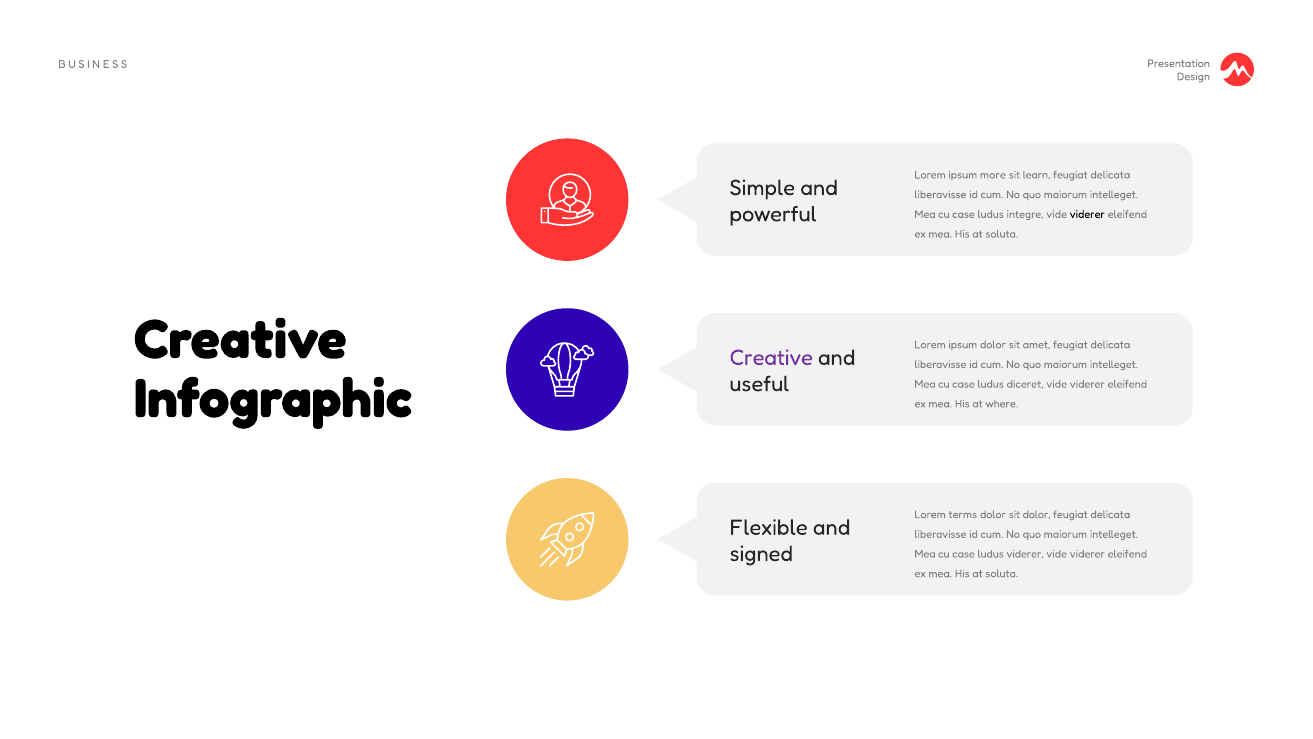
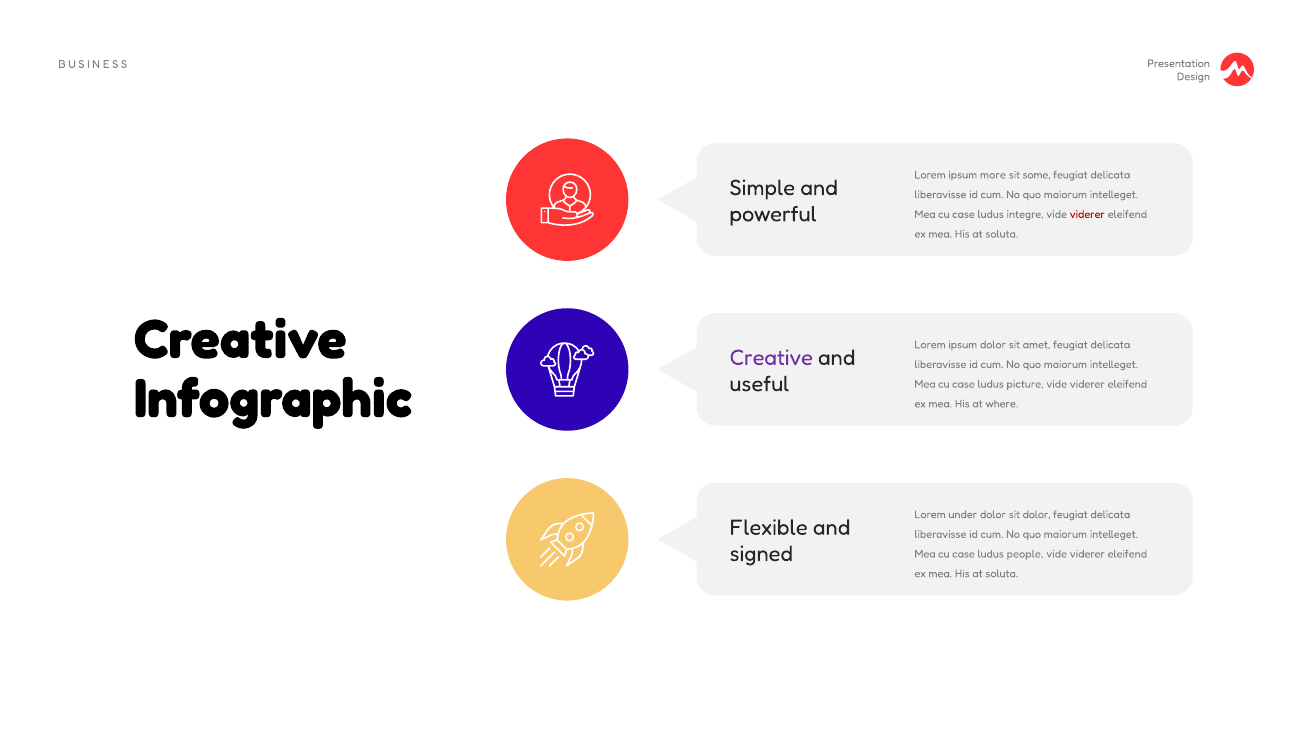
learn: learn -> some (1037, 175)
viderer colour: black -> red (1087, 214)
diceret: diceret -> picture (1025, 384)
terms: terms -> under (963, 514)
ludus viderer: viderer -> people (1025, 554)
